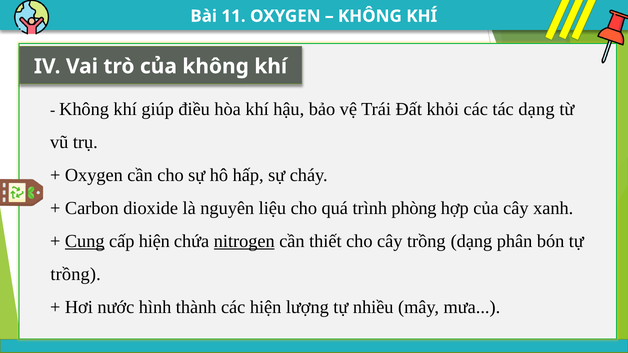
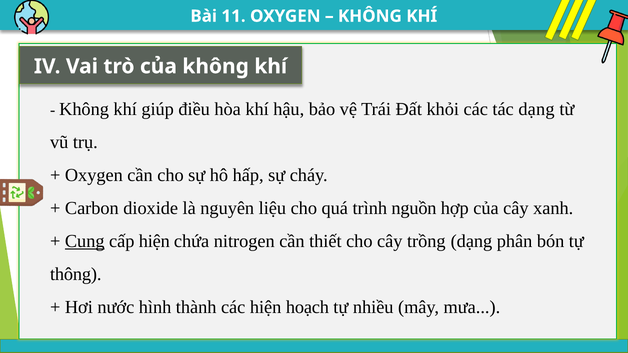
phòng: phòng -> nguồn (414, 208)
nitrogen underline: present -> none (244, 241)
trồng: trồng -> thông (76, 274)
lượng: lượng -> hoạch (307, 307)
